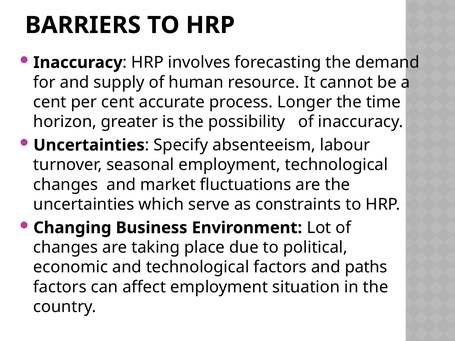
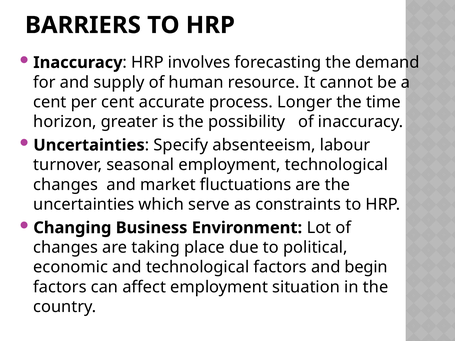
paths: paths -> begin (366, 267)
